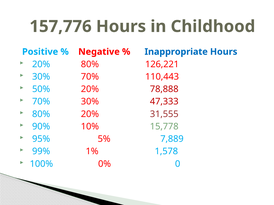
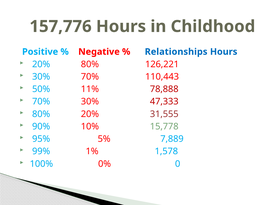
Inappropriate: Inappropriate -> Relationships (176, 52)
50% 20%: 20% -> 11% (90, 89)
